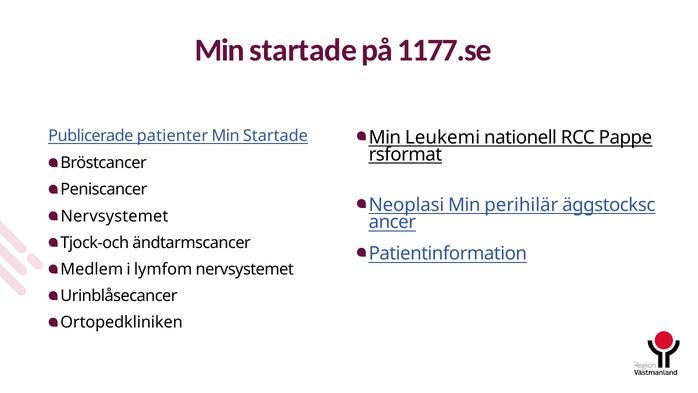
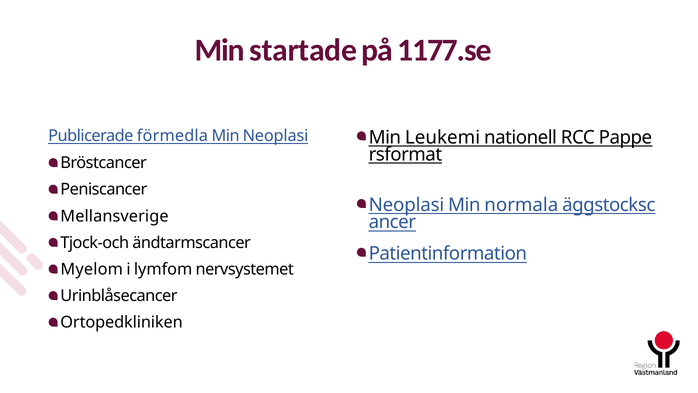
patienter: patienter -> förmedla (172, 136)
Startade: Startade -> Neoplasi (276, 136)
perihilär: perihilär -> normala (521, 205)
Nervsystemet: Nervsystemet -> Mellansverige (114, 216)
Medlem: Medlem -> Myelom (92, 269)
